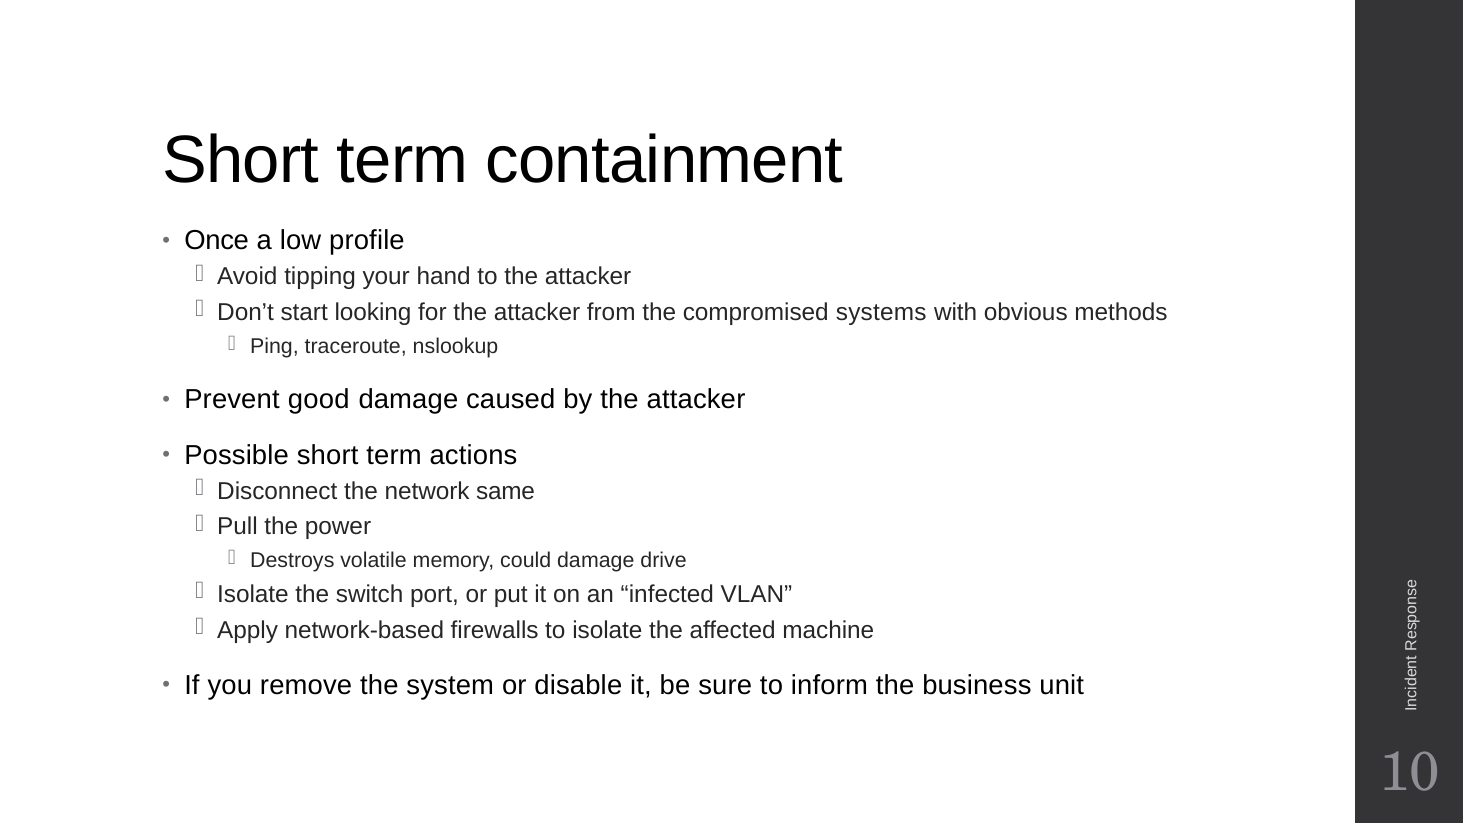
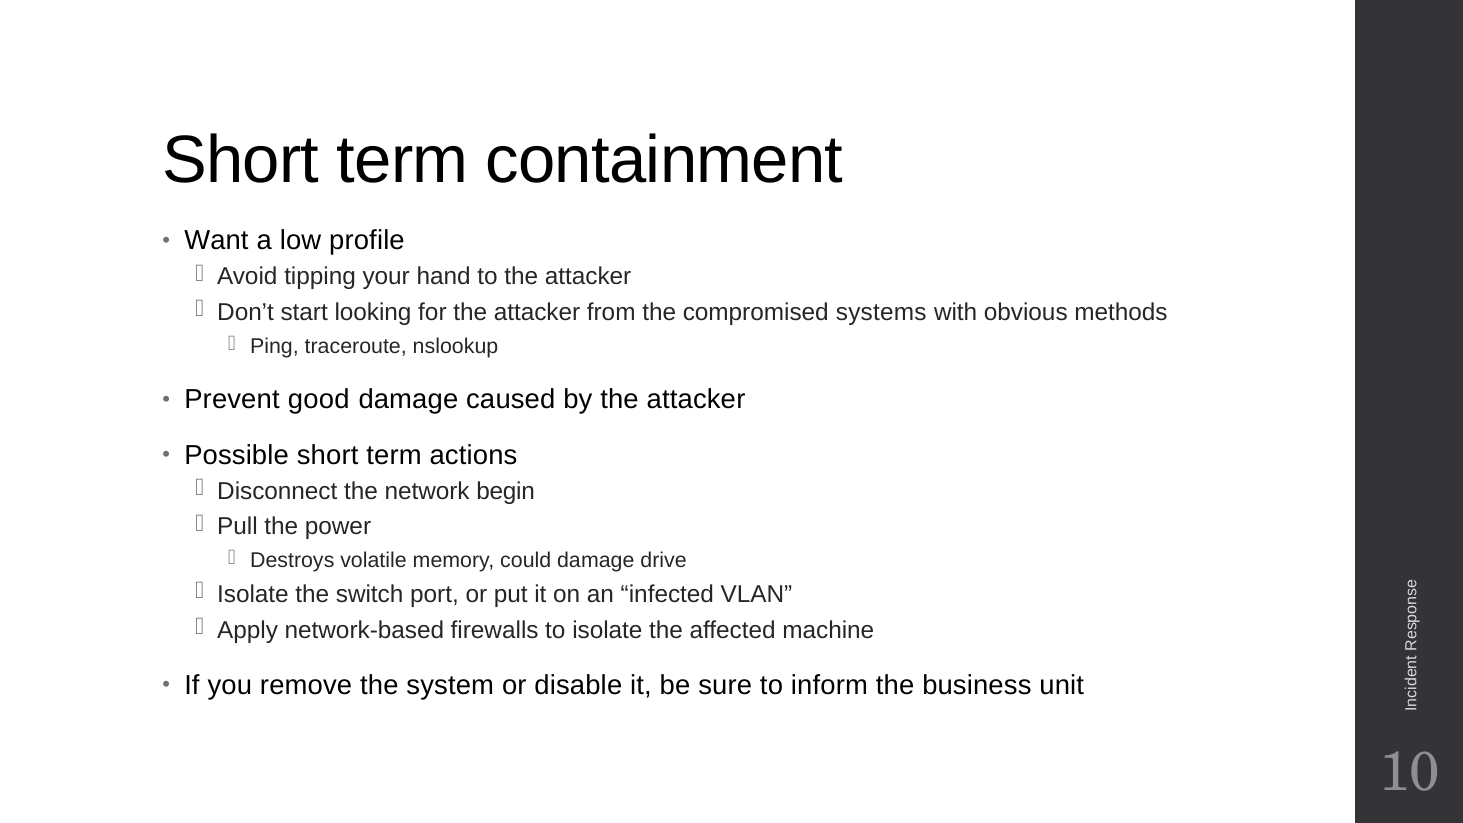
Once: Once -> Want (216, 241)
same: same -> begin (506, 491)
